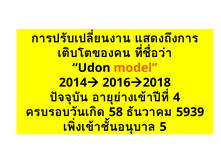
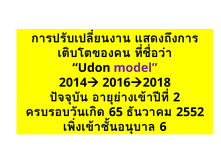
model colour: orange -> purple (135, 68)
4: 4 -> 2 (177, 97)
58: 58 -> 65 (116, 112)
5939: 5939 -> 2552 (190, 112)
5: 5 -> 6 (163, 127)
